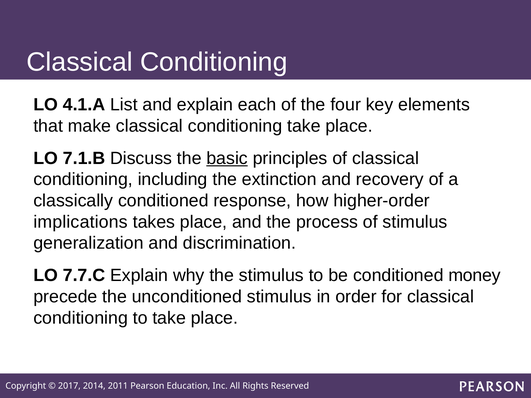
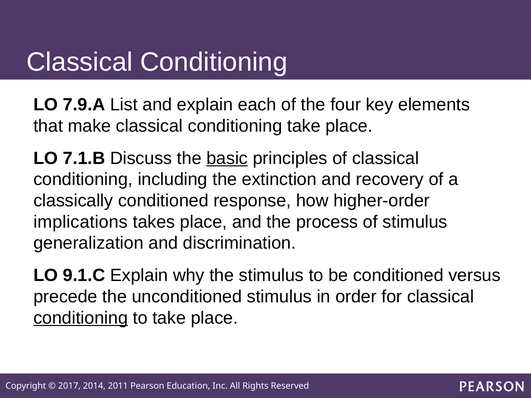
4.1.A: 4.1.A -> 7.9.A (84, 105)
7.7.C: 7.7.C -> 9.1.C (84, 276)
money: money -> versus (474, 276)
conditioning underline: none -> present (81, 318)
